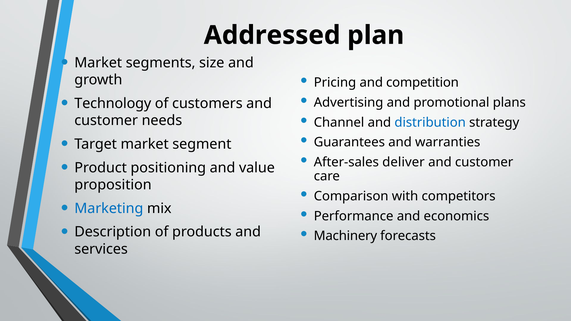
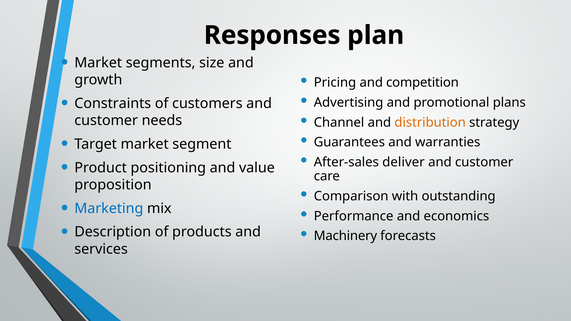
Addressed: Addressed -> Responses (272, 35)
Technology: Technology -> Constraints (113, 104)
distribution colour: blue -> orange (430, 123)
competitors: competitors -> outstanding (459, 196)
